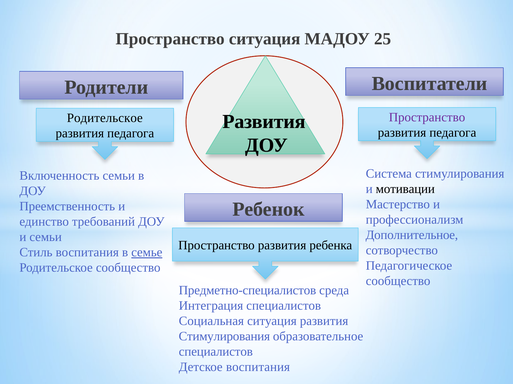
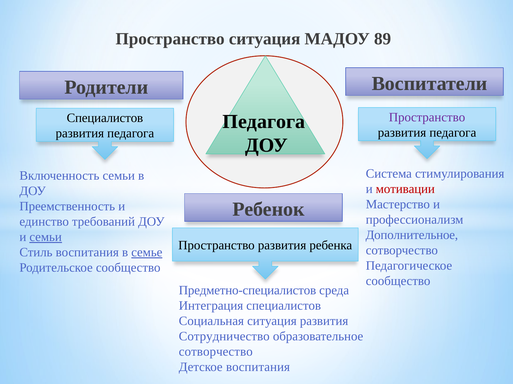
25: 25 -> 89 (383, 39)
Родительское: Родительское -> Специалистов (105, 118)
Развития: Развития -> Педагога (264, 122)
мотивации colour: black -> red (405, 189)
семьи underline: none -> present (46, 237)
Стимулирования: Стимулирования -> Сотрудничество (224, 337)
специалистов: специалистов -> сотворчество (216, 352)
